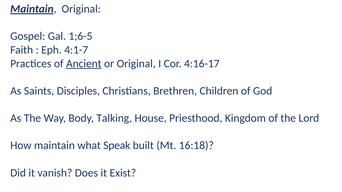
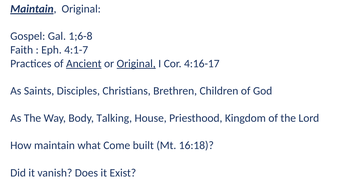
1;6-5: 1;6-5 -> 1;6-8 (80, 36)
Original underline: none -> present (136, 64)
Speak: Speak -> Come (117, 146)
